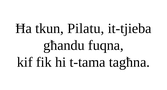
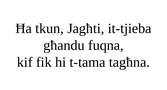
Pilatu: Pilatu -> Jagħti (86, 28)
